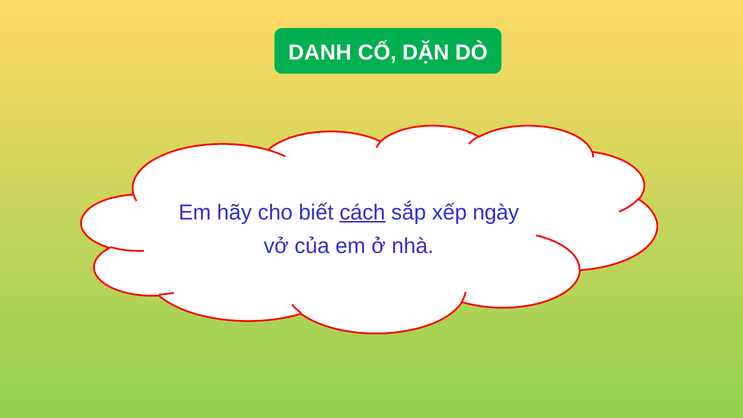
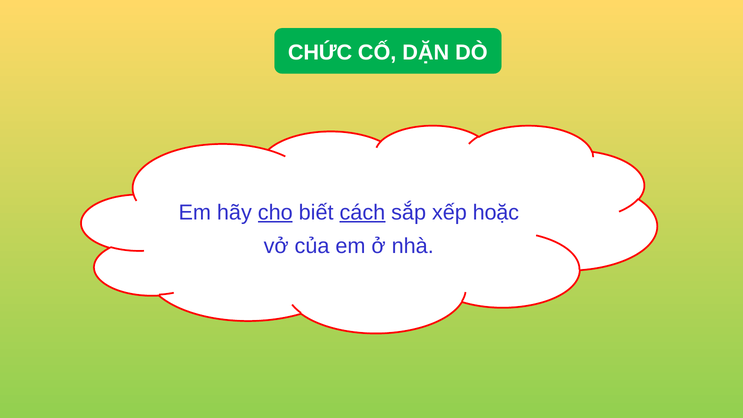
DANH: DANH -> CHỨC (320, 52)
cho underline: none -> present (275, 212)
ngày: ngày -> hoặc (496, 212)
